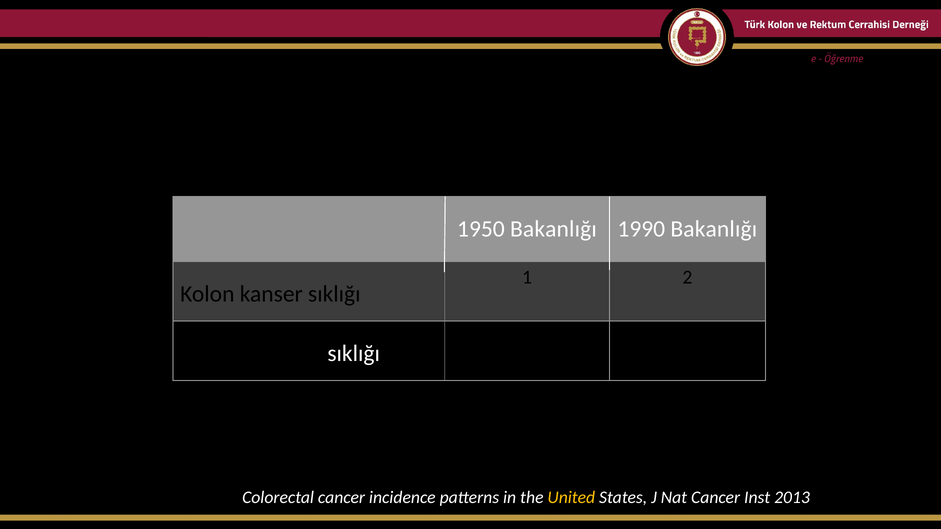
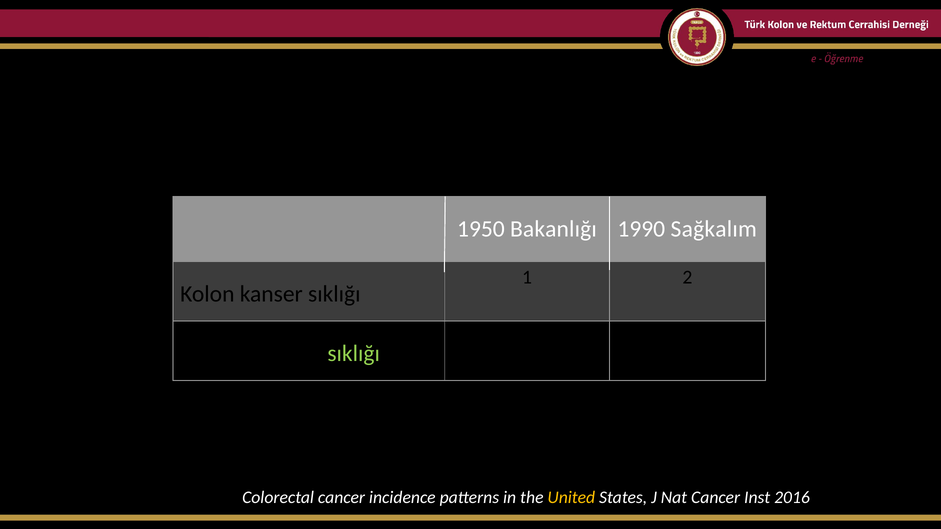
1990 Bakanlığı: Bakanlığı -> Sağkalım (714, 229)
sıklığı colour: white -> light green (354, 354)
2013: 2013 -> 2016 (792, 498)
